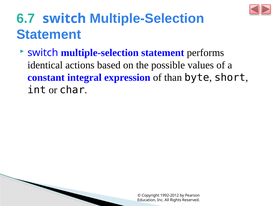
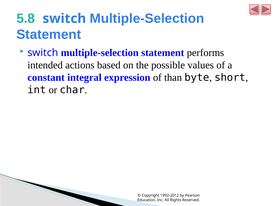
6.7: 6.7 -> 5.8 (26, 19)
identical: identical -> intended (45, 65)
